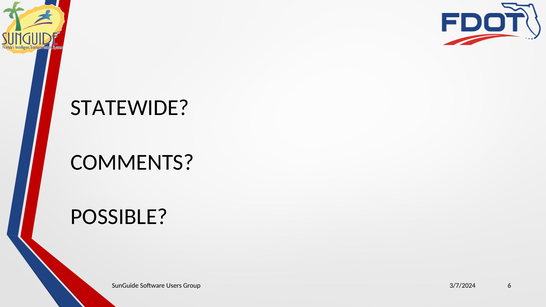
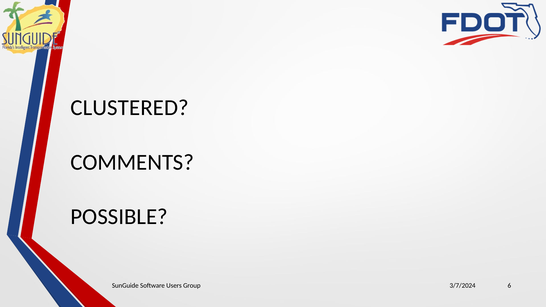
STATEWIDE: STATEWIDE -> CLUSTERED (130, 108)
